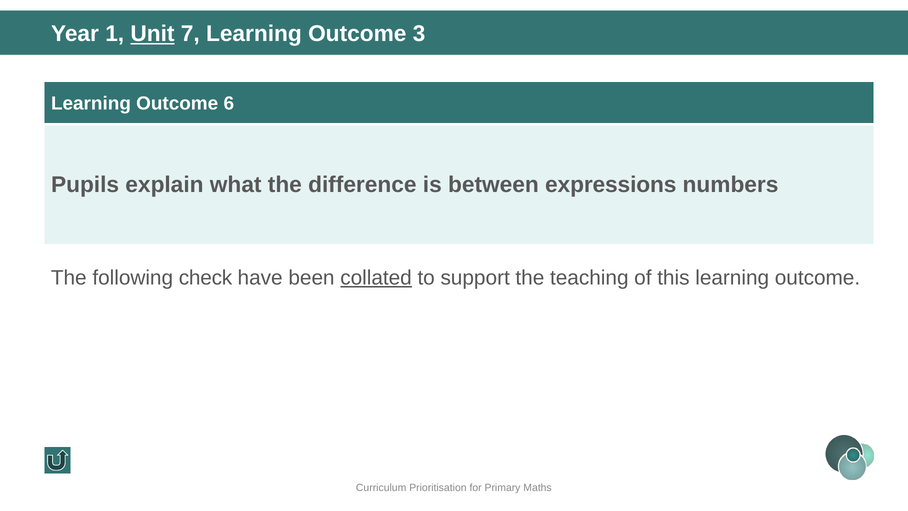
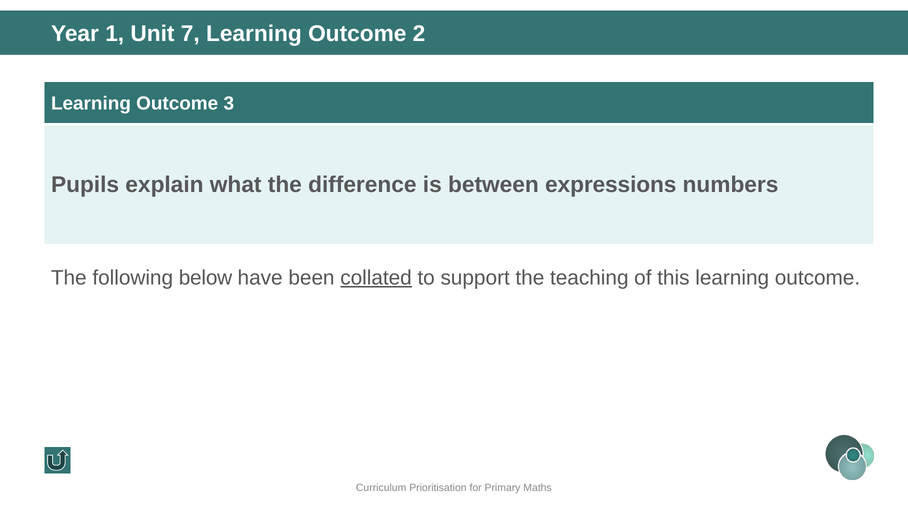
Unit underline: present -> none (152, 34)
3: 3 -> 2 (419, 34)
6: 6 -> 3 (229, 103)
check: check -> below (206, 278)
